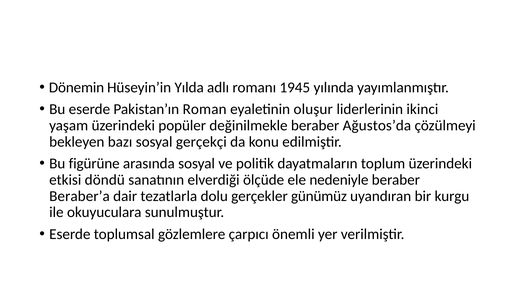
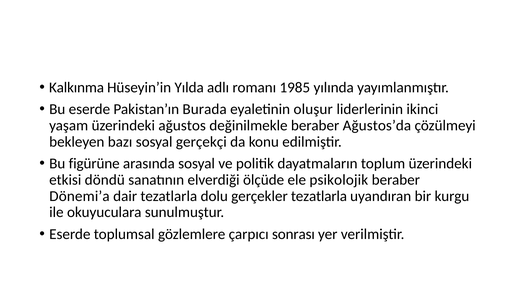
Dönemin: Dönemin -> Kalkınma (77, 88)
1945: 1945 -> 1985 (295, 88)
Roman: Roman -> Burada (205, 109)
popüler: popüler -> ağustos (182, 126)
nedeniyle: nedeniyle -> psikolojik (339, 180)
Beraber’a: Beraber’a -> Dönemi’a (79, 196)
gerçekler günümüz: günümüz -> tezatlarla (319, 196)
önemli: önemli -> sonrası (293, 234)
